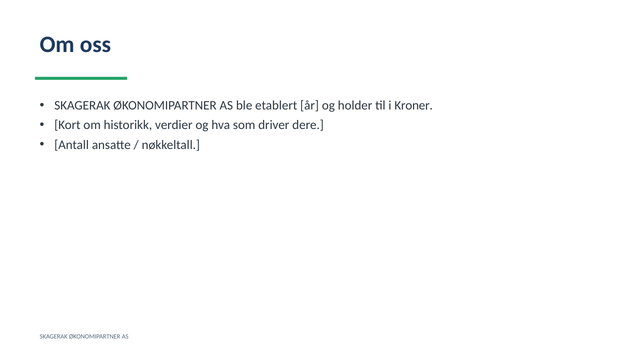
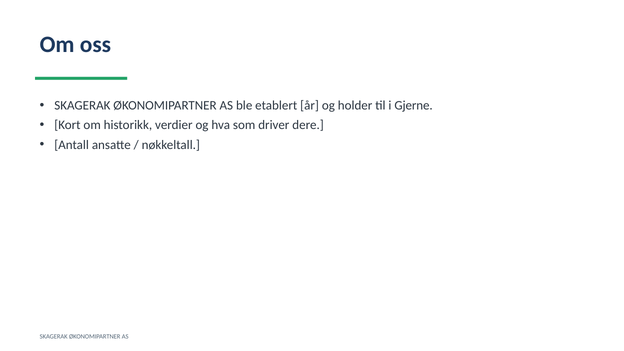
Kroner: Kroner -> Gjerne (414, 106)
